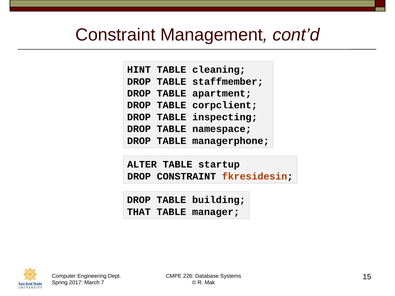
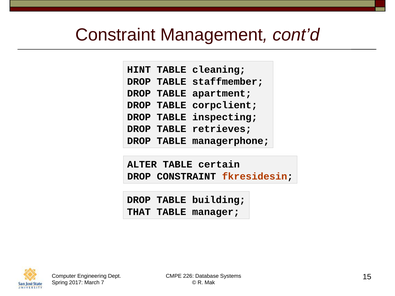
namespace: namespace -> retrieves (222, 129)
startup: startup -> certain (219, 165)
